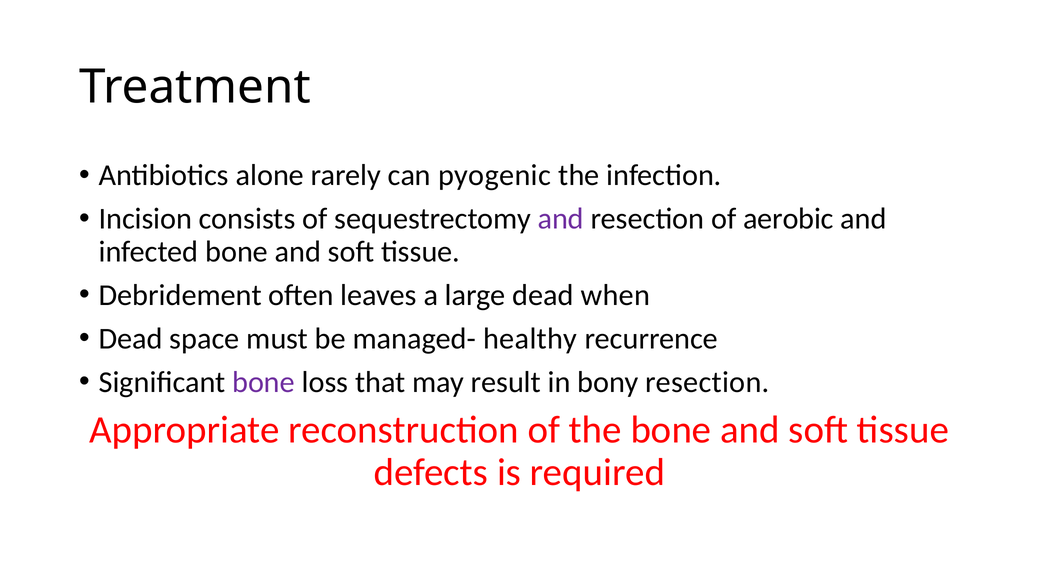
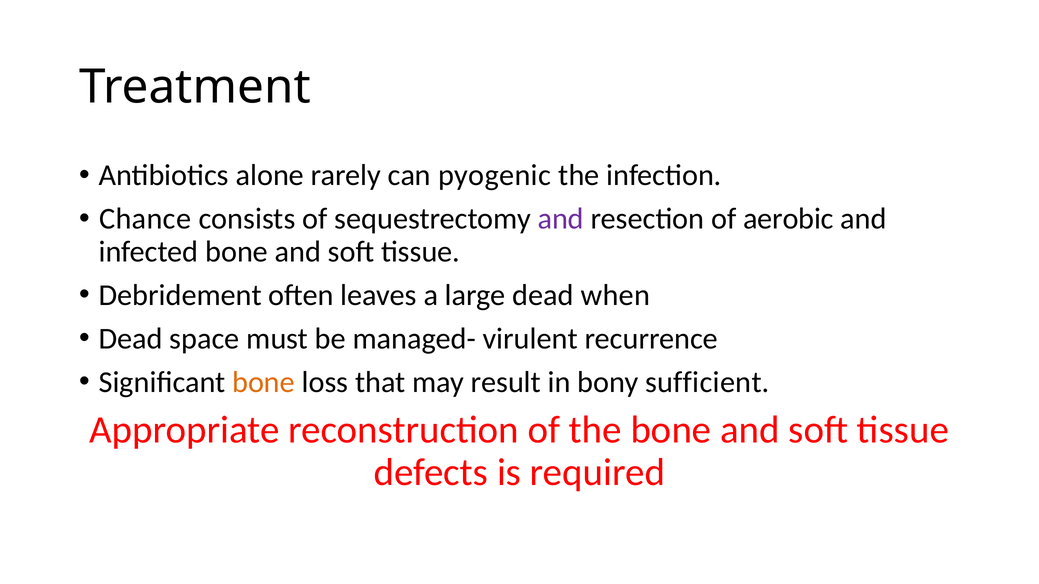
Incision: Incision -> Chance (145, 219)
healthy: healthy -> virulent (530, 339)
bone colour: purple -> orange (264, 382)
bony resection: resection -> sufficient (707, 382)
